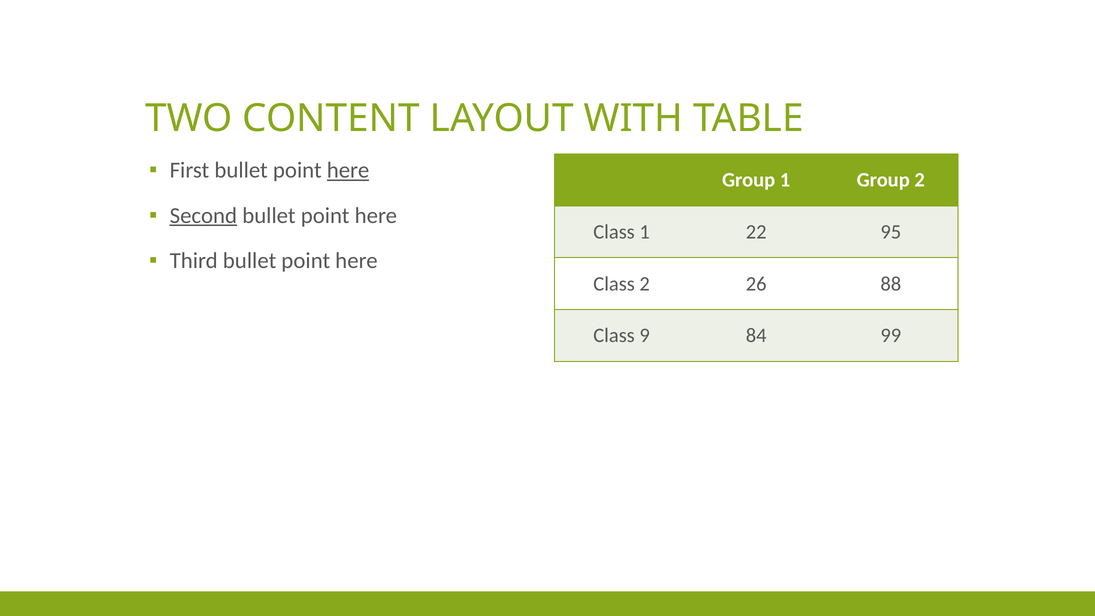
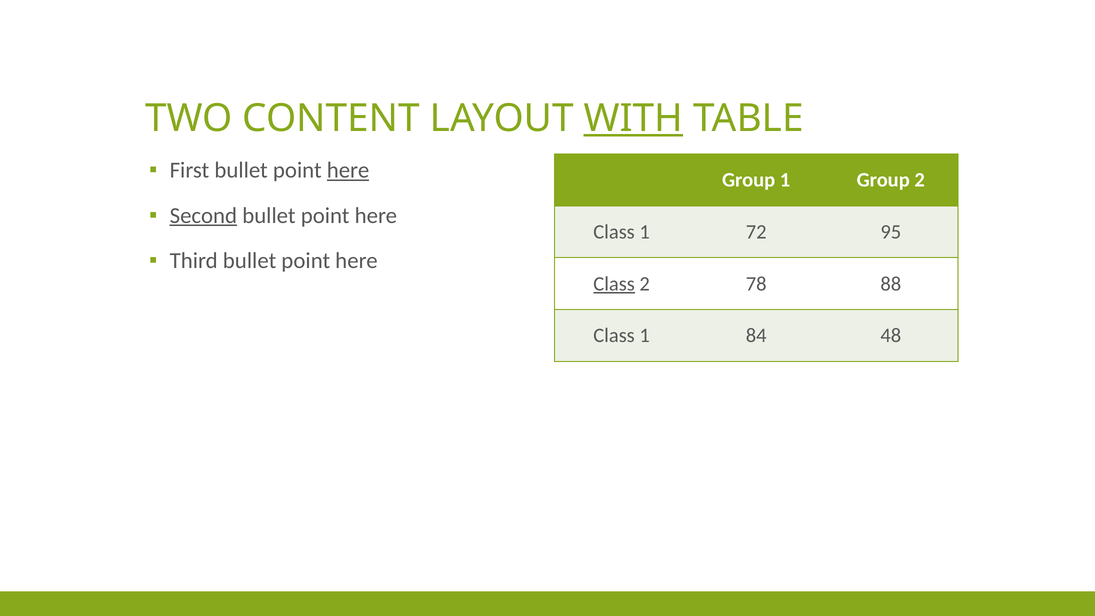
WITH underline: none -> present (633, 118)
22: 22 -> 72 (756, 232)
Class underline: none -> present (614, 284)
26: 26 -> 78 (756, 284)
9: 9 -> 1 (645, 336)
99: 99 -> 48 (891, 336)
